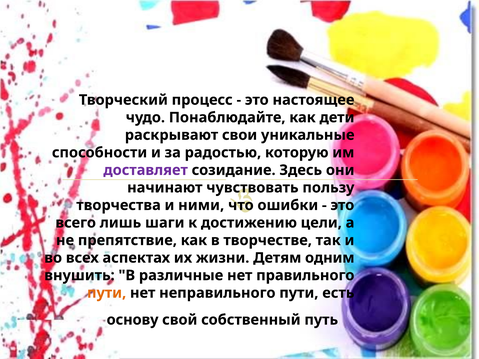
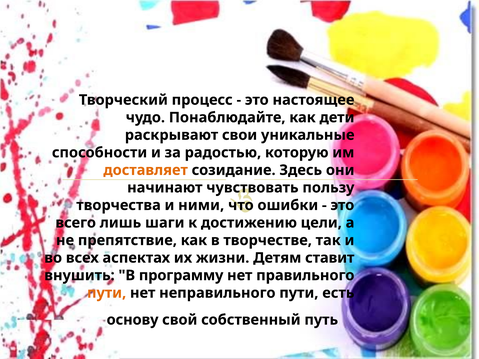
доставляет colour: purple -> orange (146, 170)
одним: одним -> ставит (330, 258)
различные: различные -> программу (181, 276)
